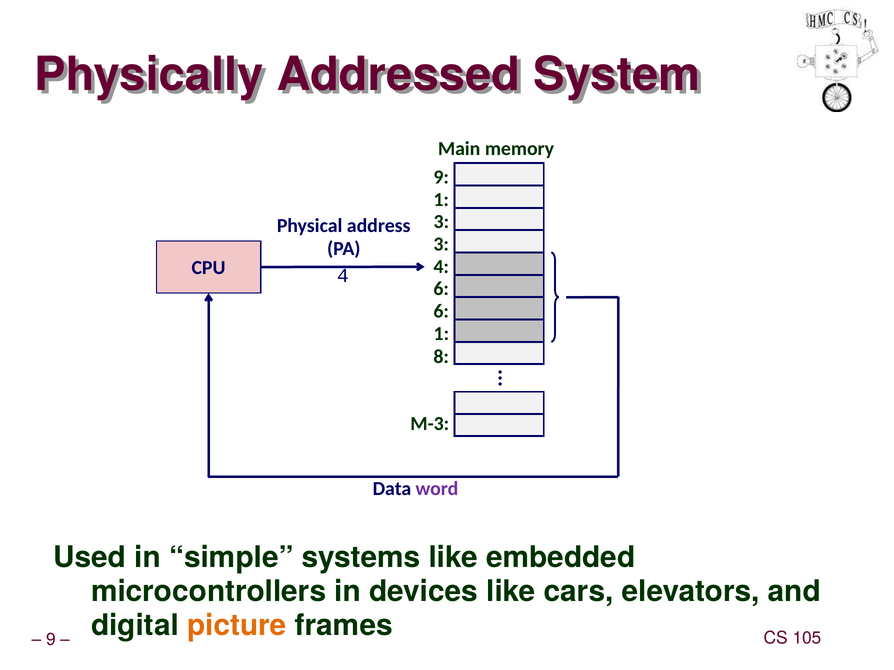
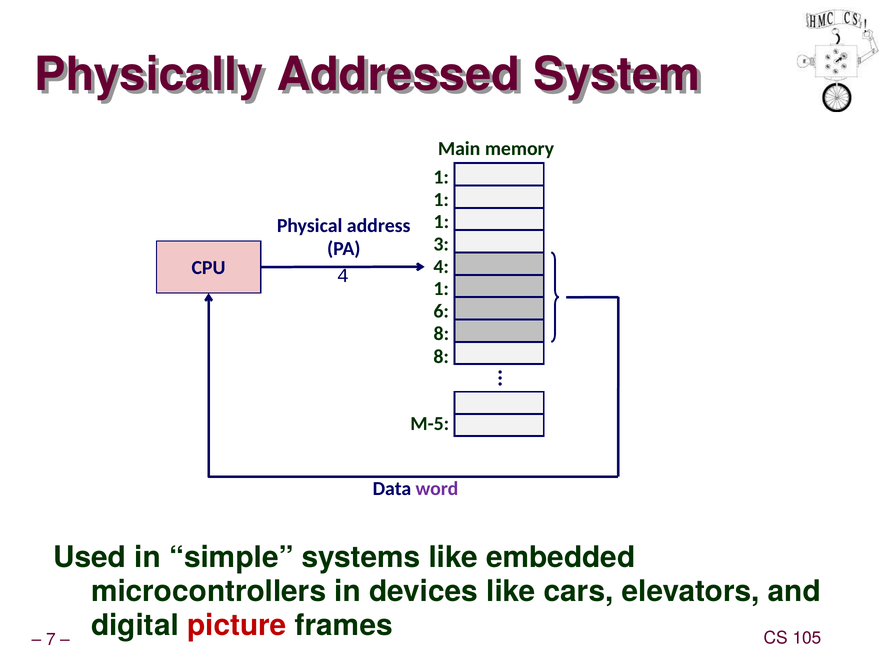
9: 9 -> 1 (441, 177)
3: 3 -> 1 (441, 222)
6: 6 -> 1 (441, 289)
1: 1 -> 8 (441, 334)
M-3: M-3 -> M-5 (430, 424)
picture colour: orange -> red (237, 626)
9: 9 -> 7 (51, 640)
